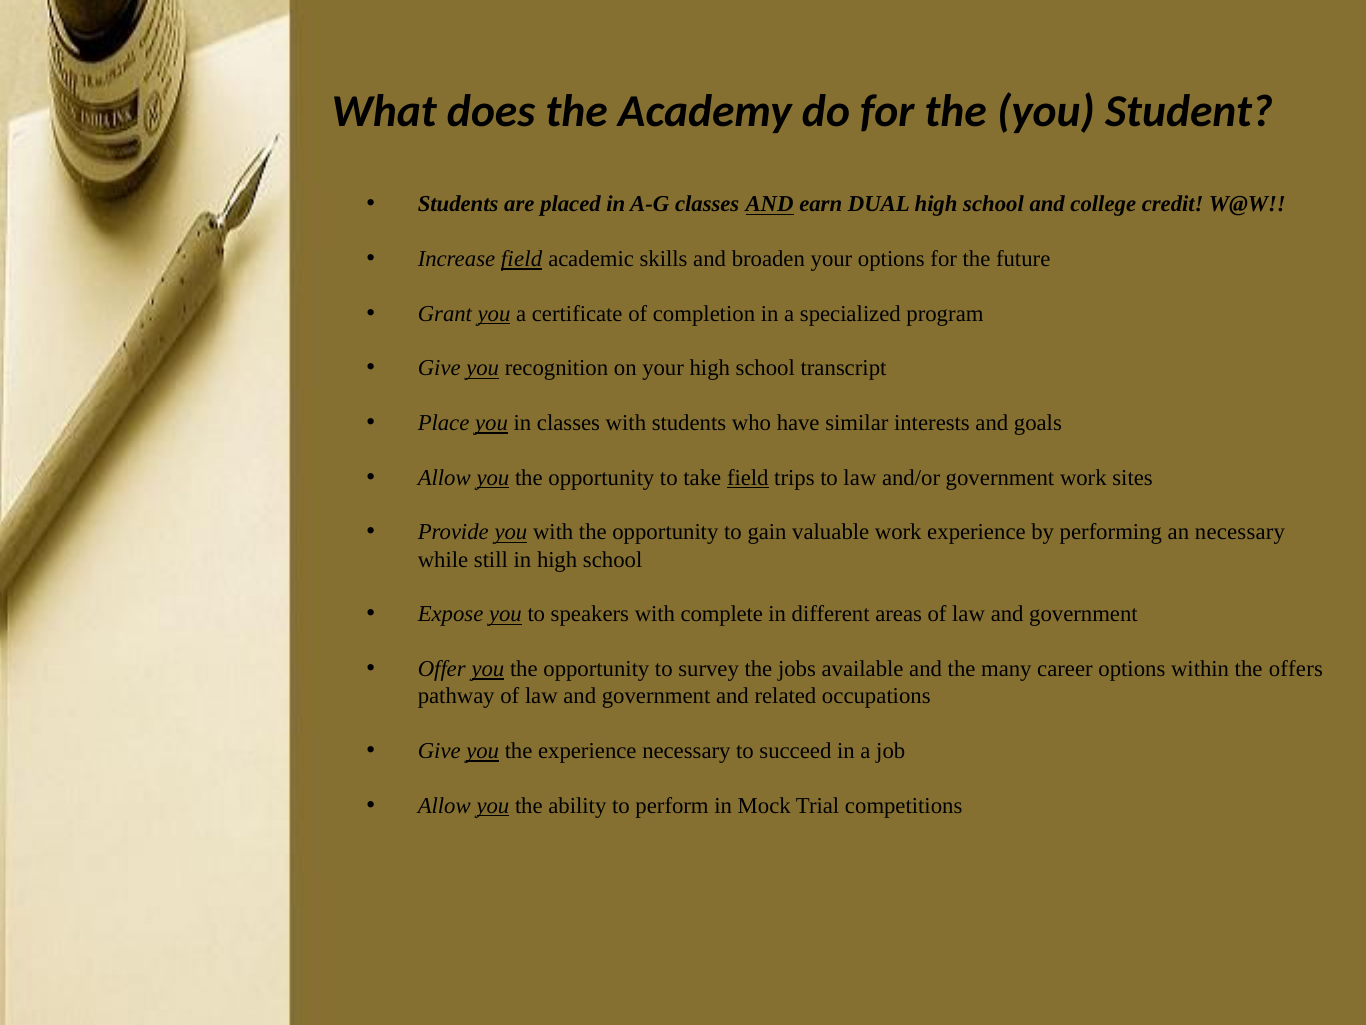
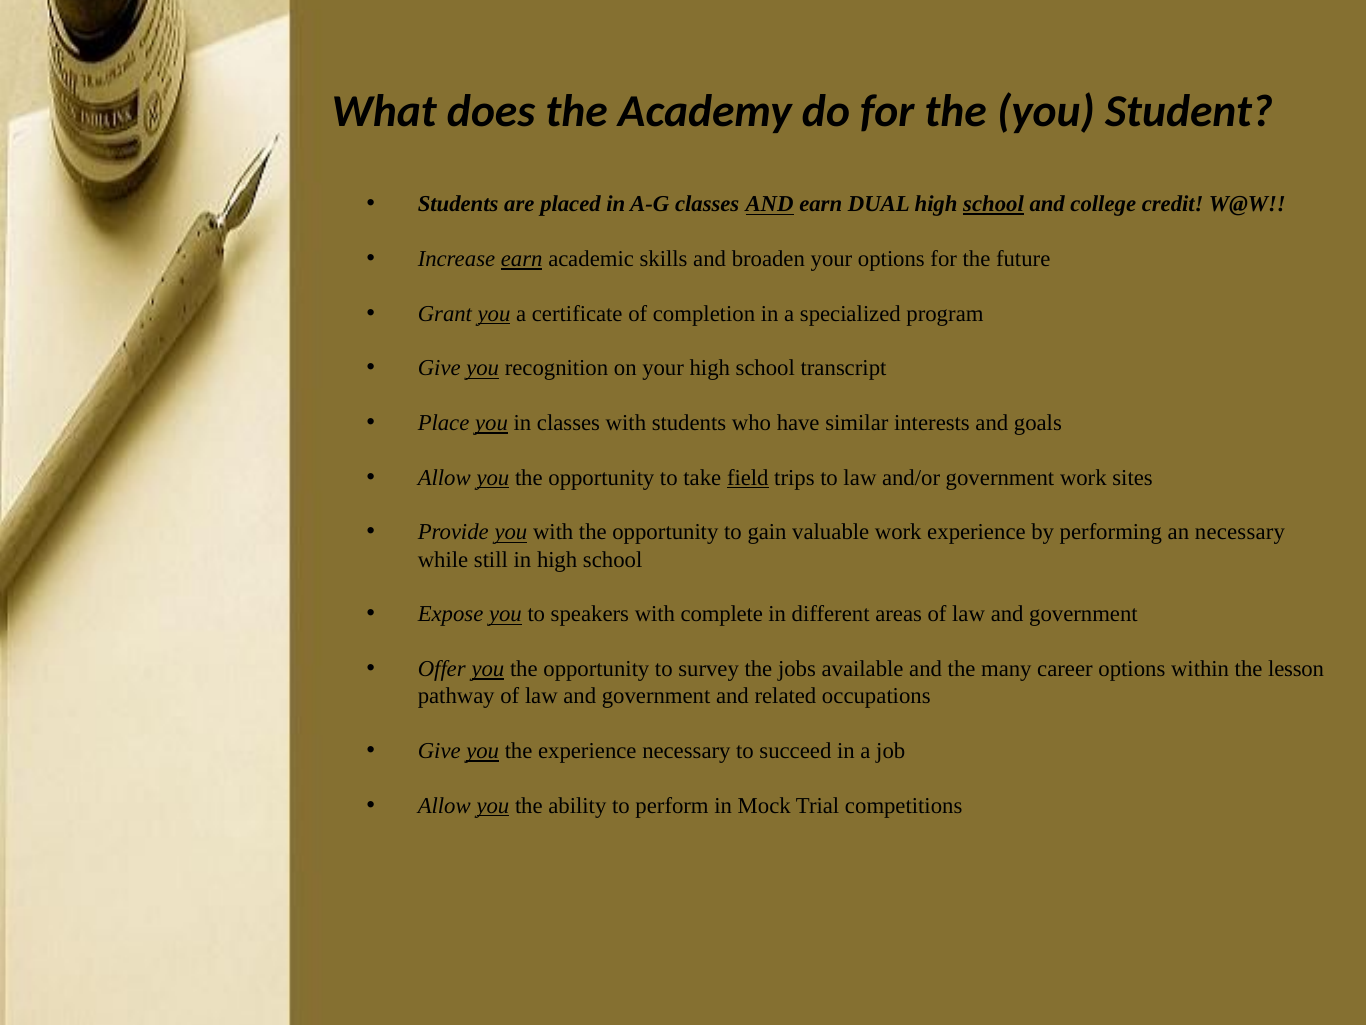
school underline: none -> present (994, 204)
Increase field: field -> earn (522, 259)
offers: offers -> lesson (1296, 669)
